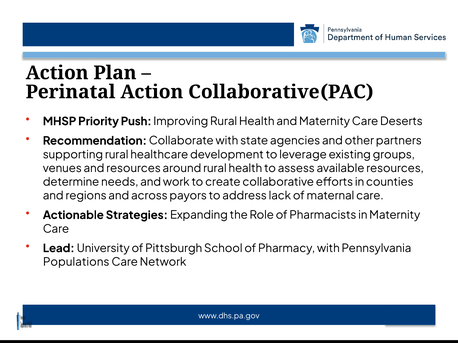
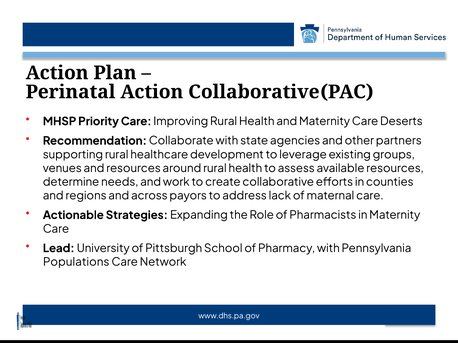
Priority Push: Push -> Care (136, 122)
